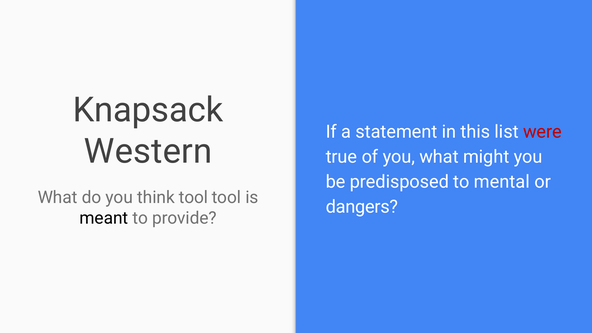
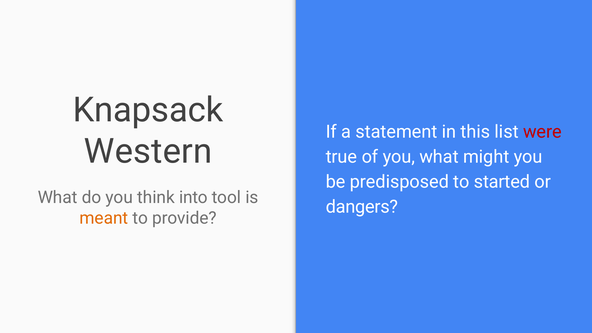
mental: mental -> started (502, 182)
think tool: tool -> into (193, 197)
meant colour: black -> orange (104, 218)
